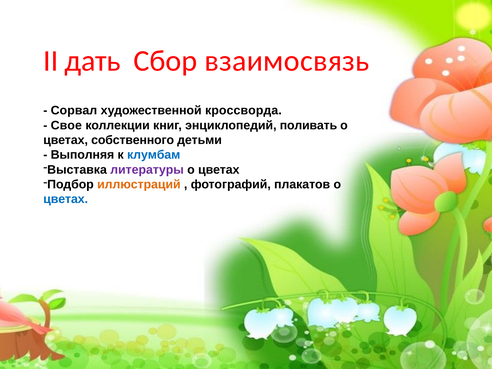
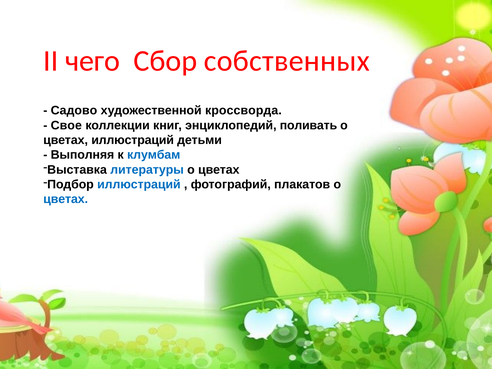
дать: дать -> чего (93, 61)
взаимосвязь: взаимосвязь -> собственных (287, 61)
Сорвал: Сорвал -> Садово (74, 111)
цветах собственного: собственного -> иллюстраций (133, 140)
литературы colour: purple -> blue (147, 170)
иллюстраций colour: orange -> blue (139, 184)
